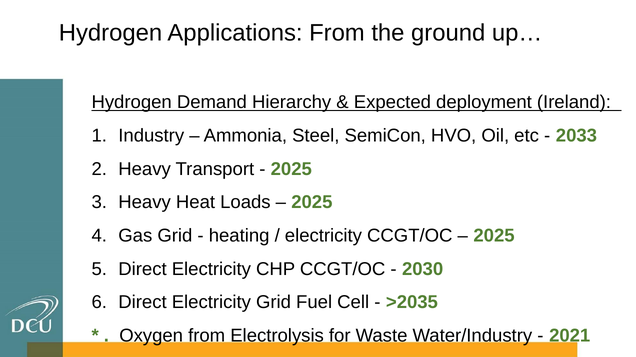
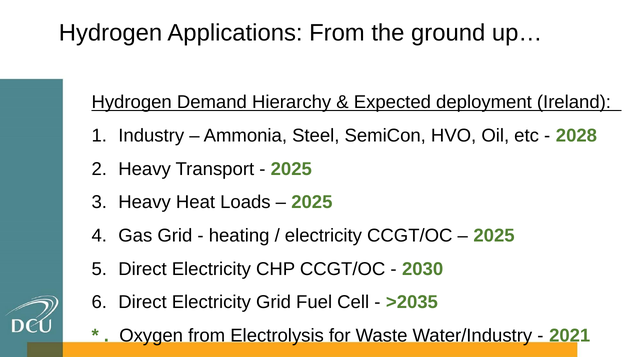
2033: 2033 -> 2028 (576, 136)
